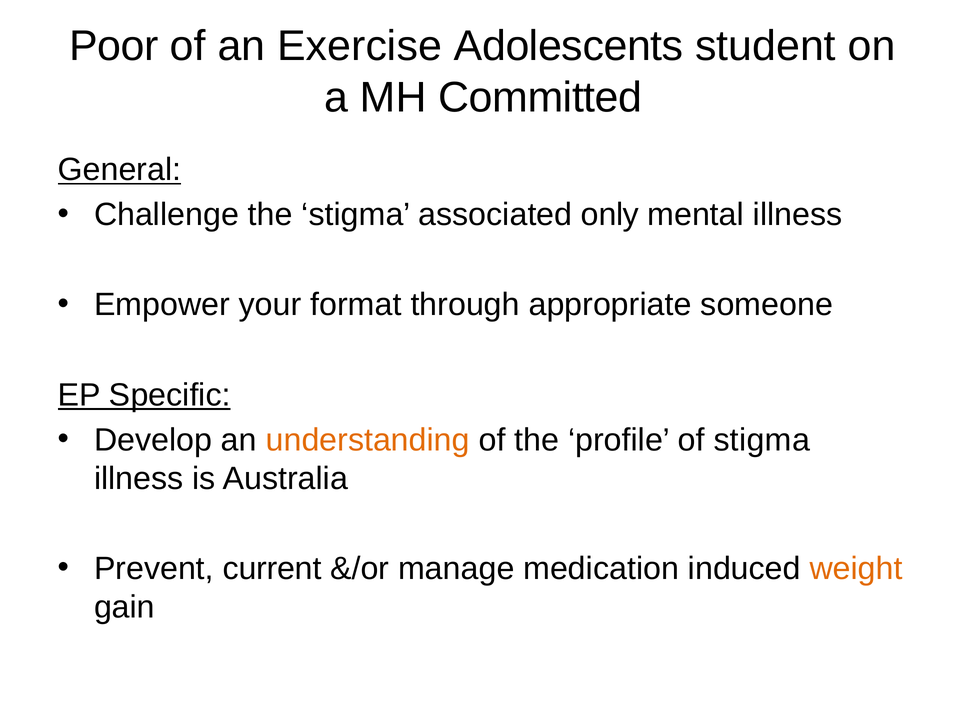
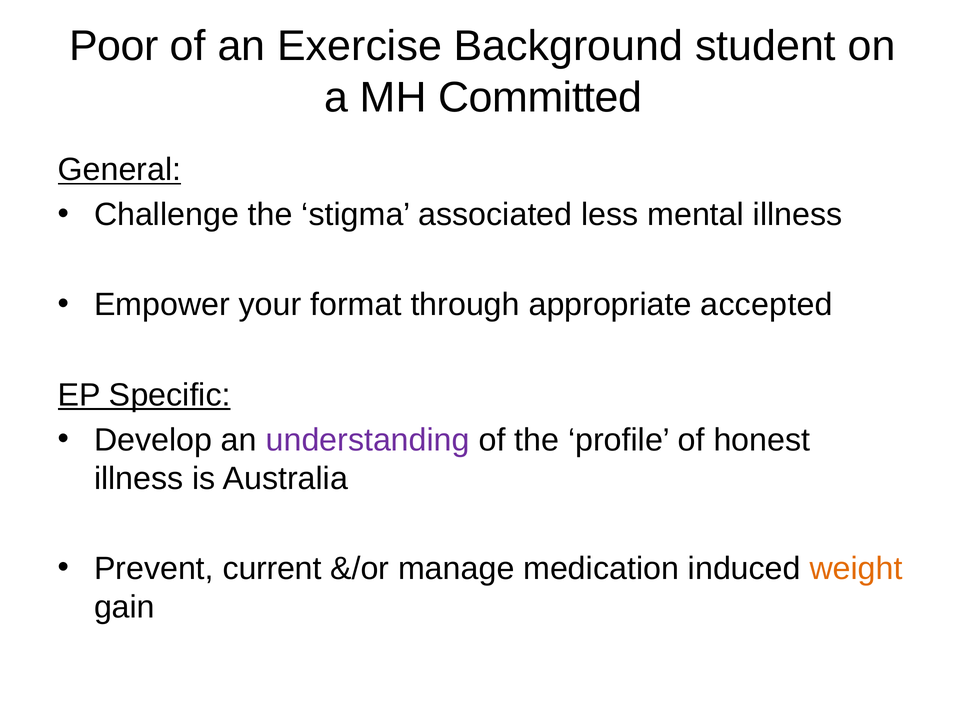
Adolescents: Adolescents -> Background (568, 46)
only: only -> less (610, 215)
someone: someone -> accepted (767, 305)
understanding colour: orange -> purple (368, 440)
of stigma: stigma -> honest (762, 440)
